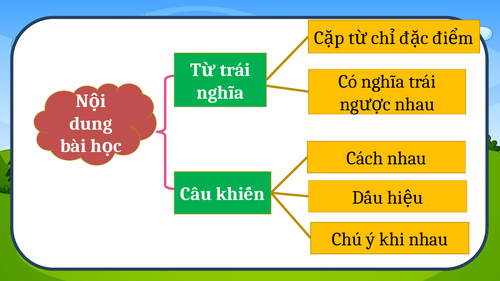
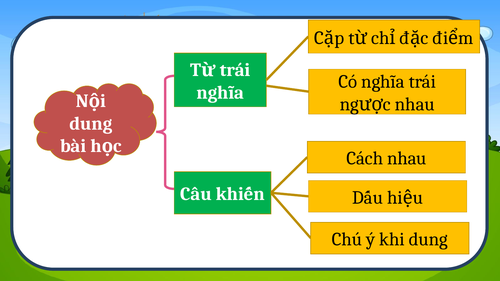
khi nhau: nhau -> dung (428, 240)
